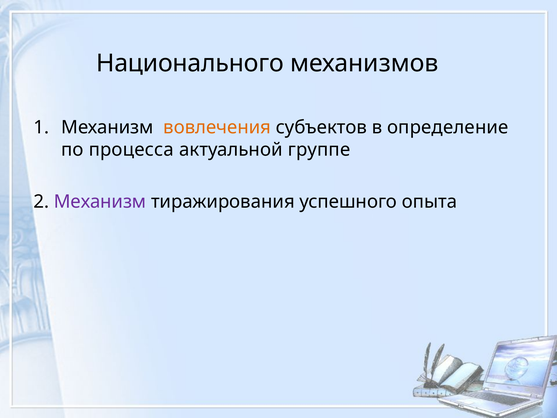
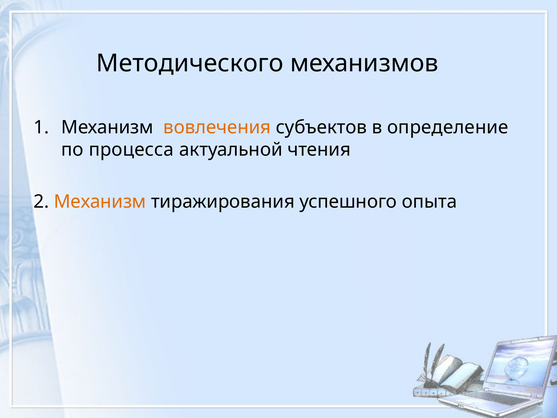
Национального: Национального -> Методического (190, 63)
группе: группе -> чтения (319, 150)
Механизм colour: purple -> orange (100, 202)
